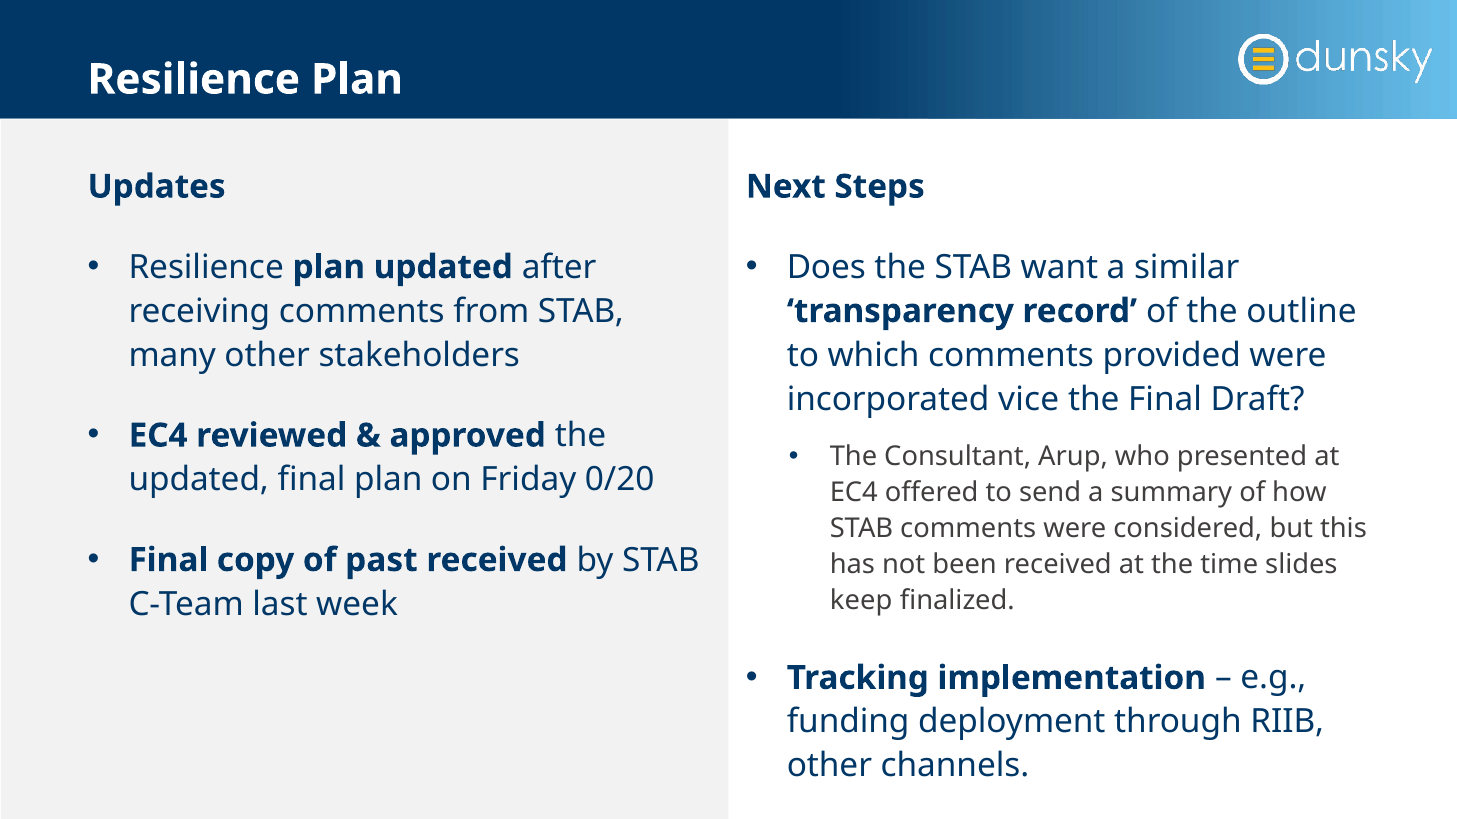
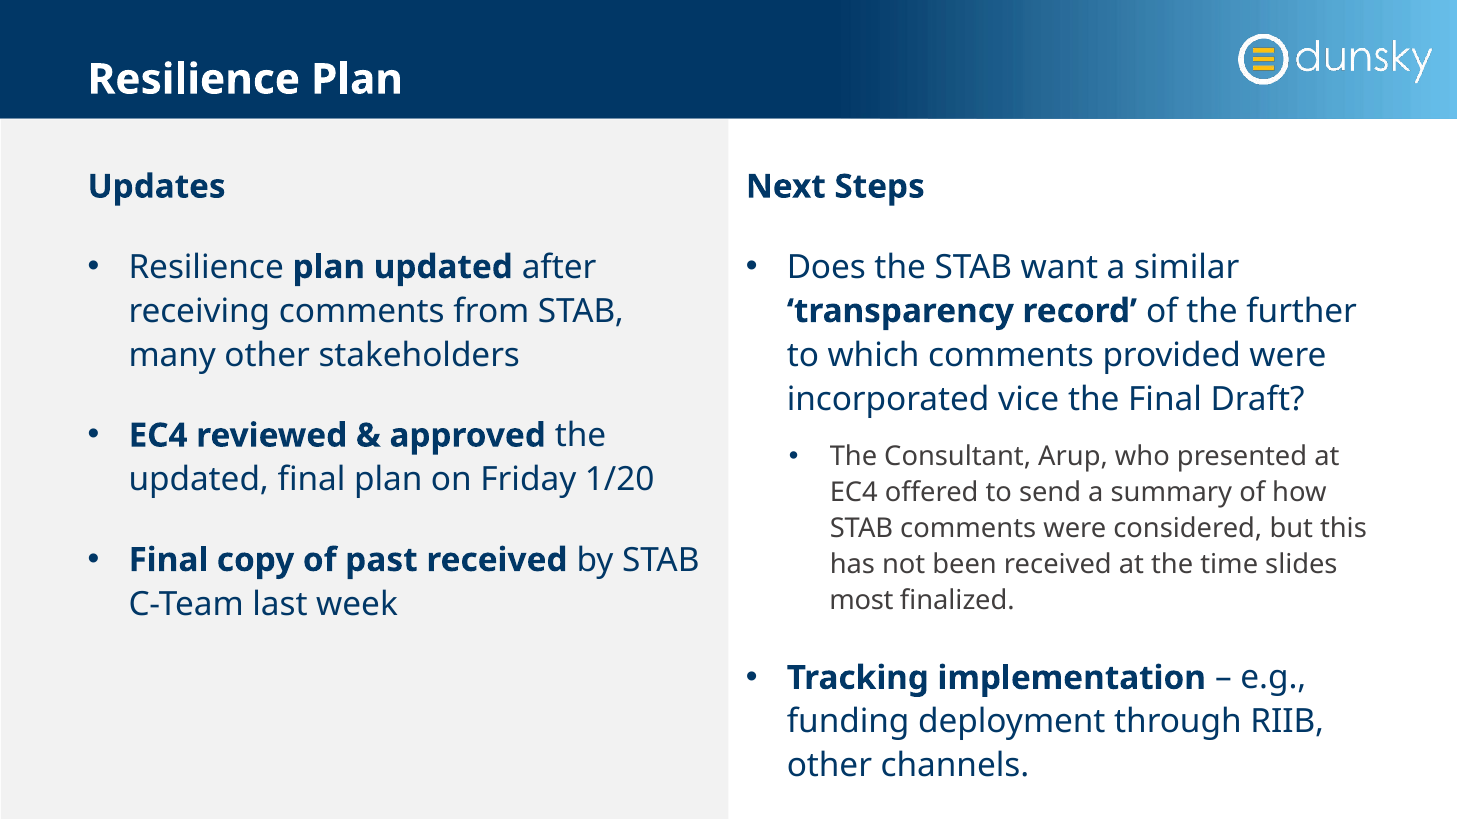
outline: outline -> further (1302, 311)
0/20: 0/20 -> 1/20 (620, 480)
keep: keep -> most (861, 601)
